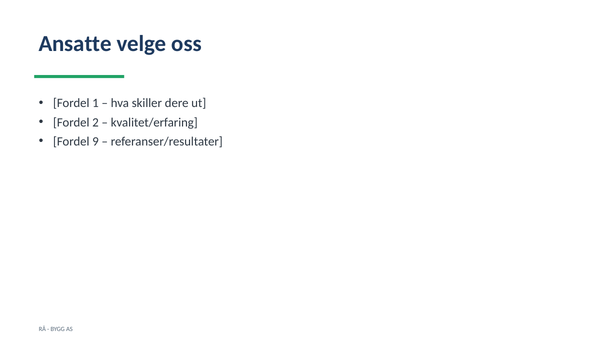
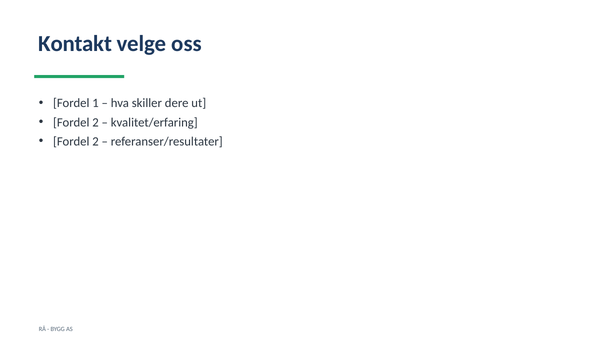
Ansatte: Ansatte -> Kontakt (75, 43)
9: 9 -> 2 (95, 141)
